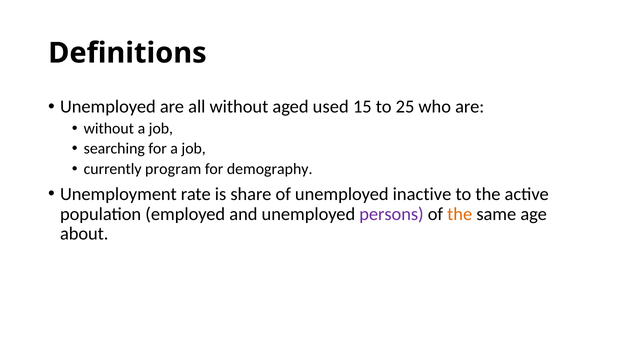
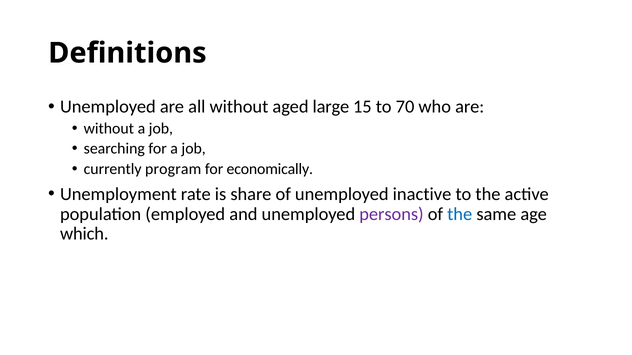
used: used -> large (331, 107)
25: 25 -> 70 (405, 107)
demography: demography -> economically (270, 169)
the colour: orange -> blue (460, 214)
about: about -> which (84, 234)
